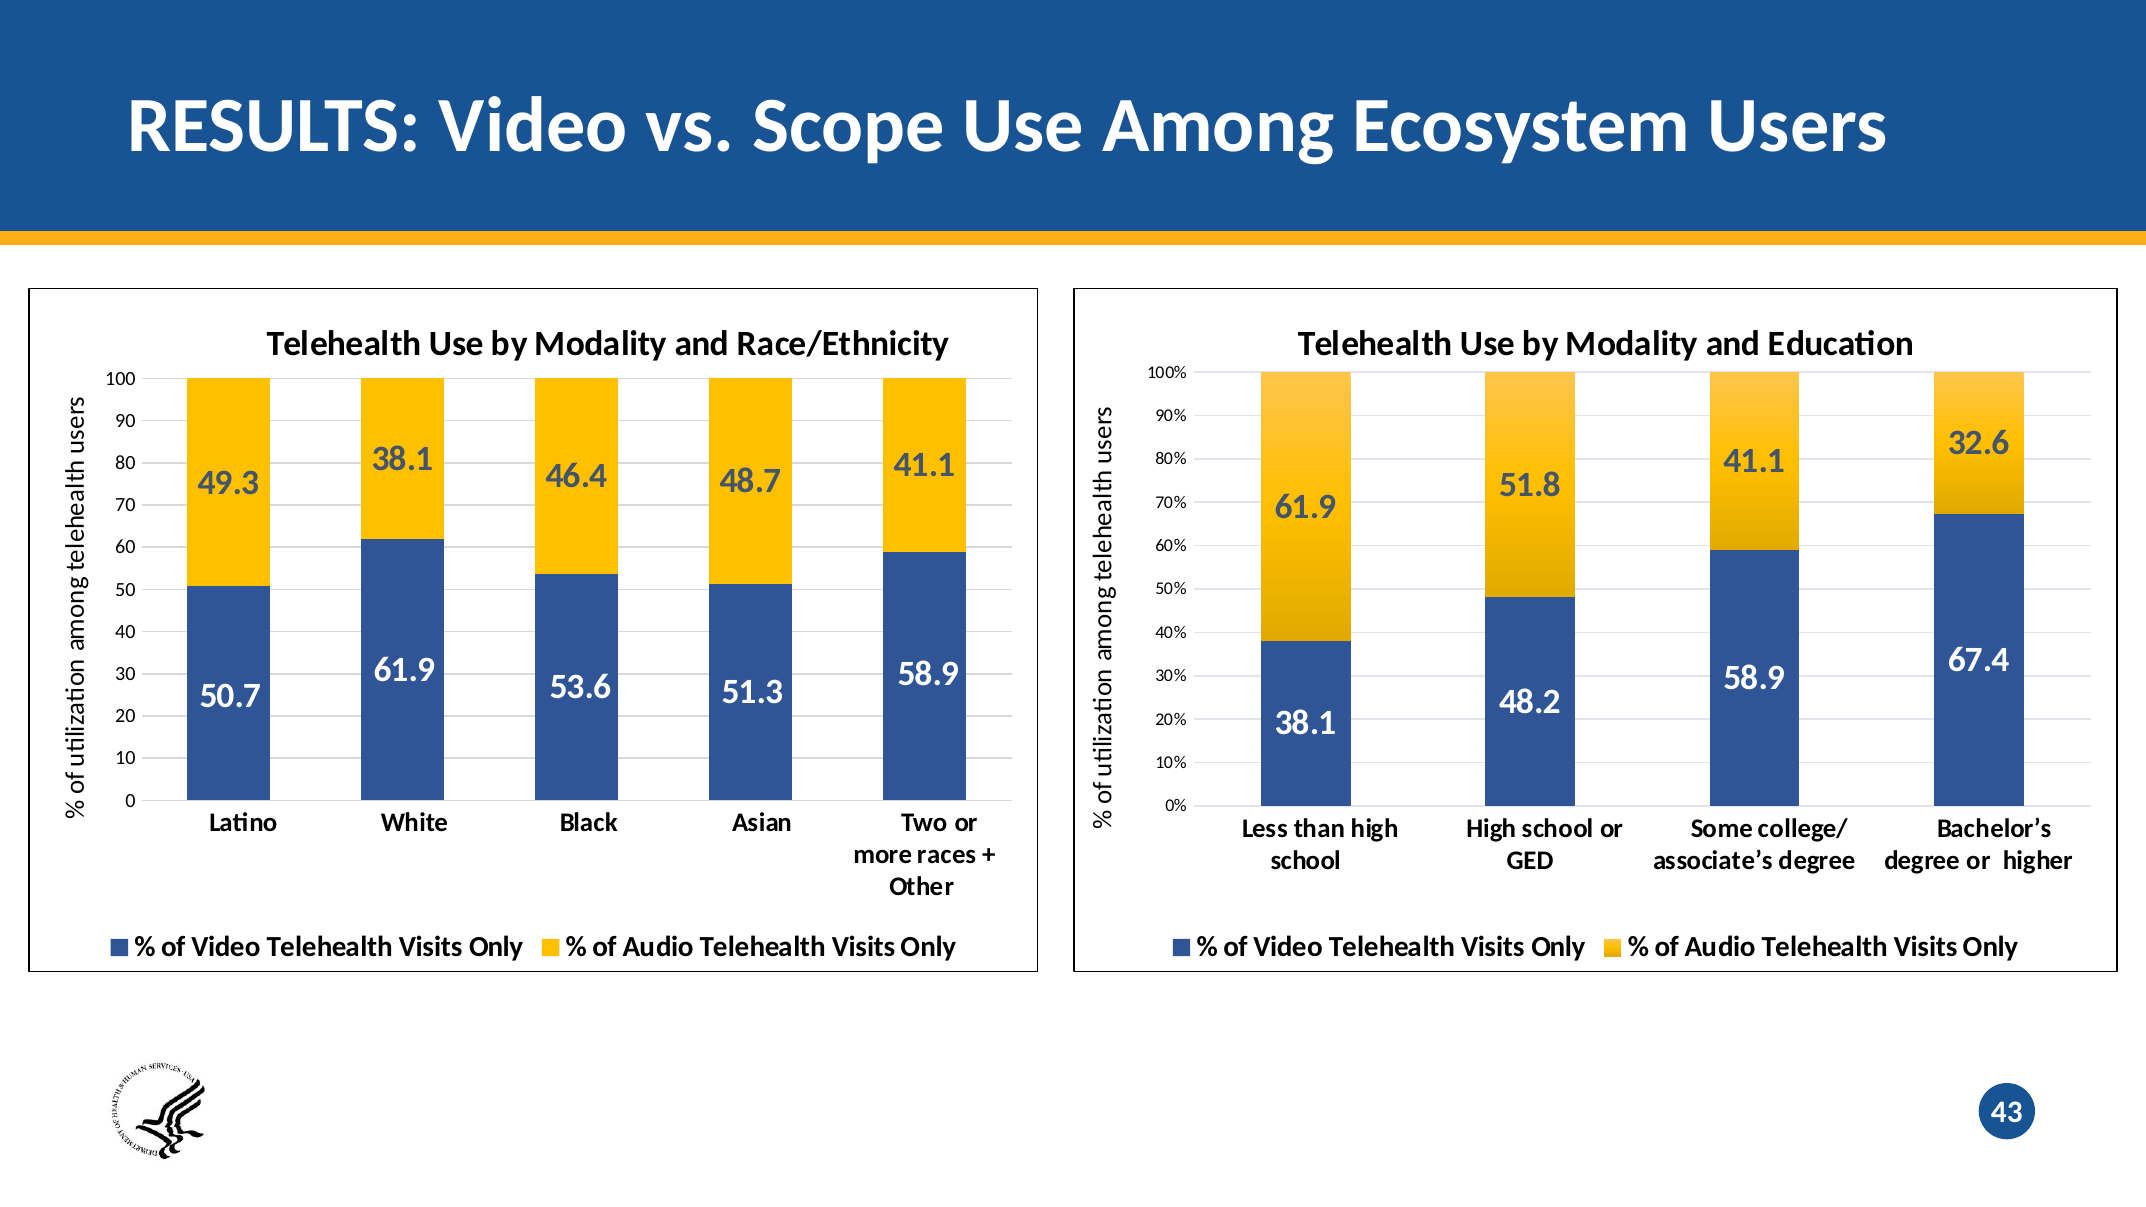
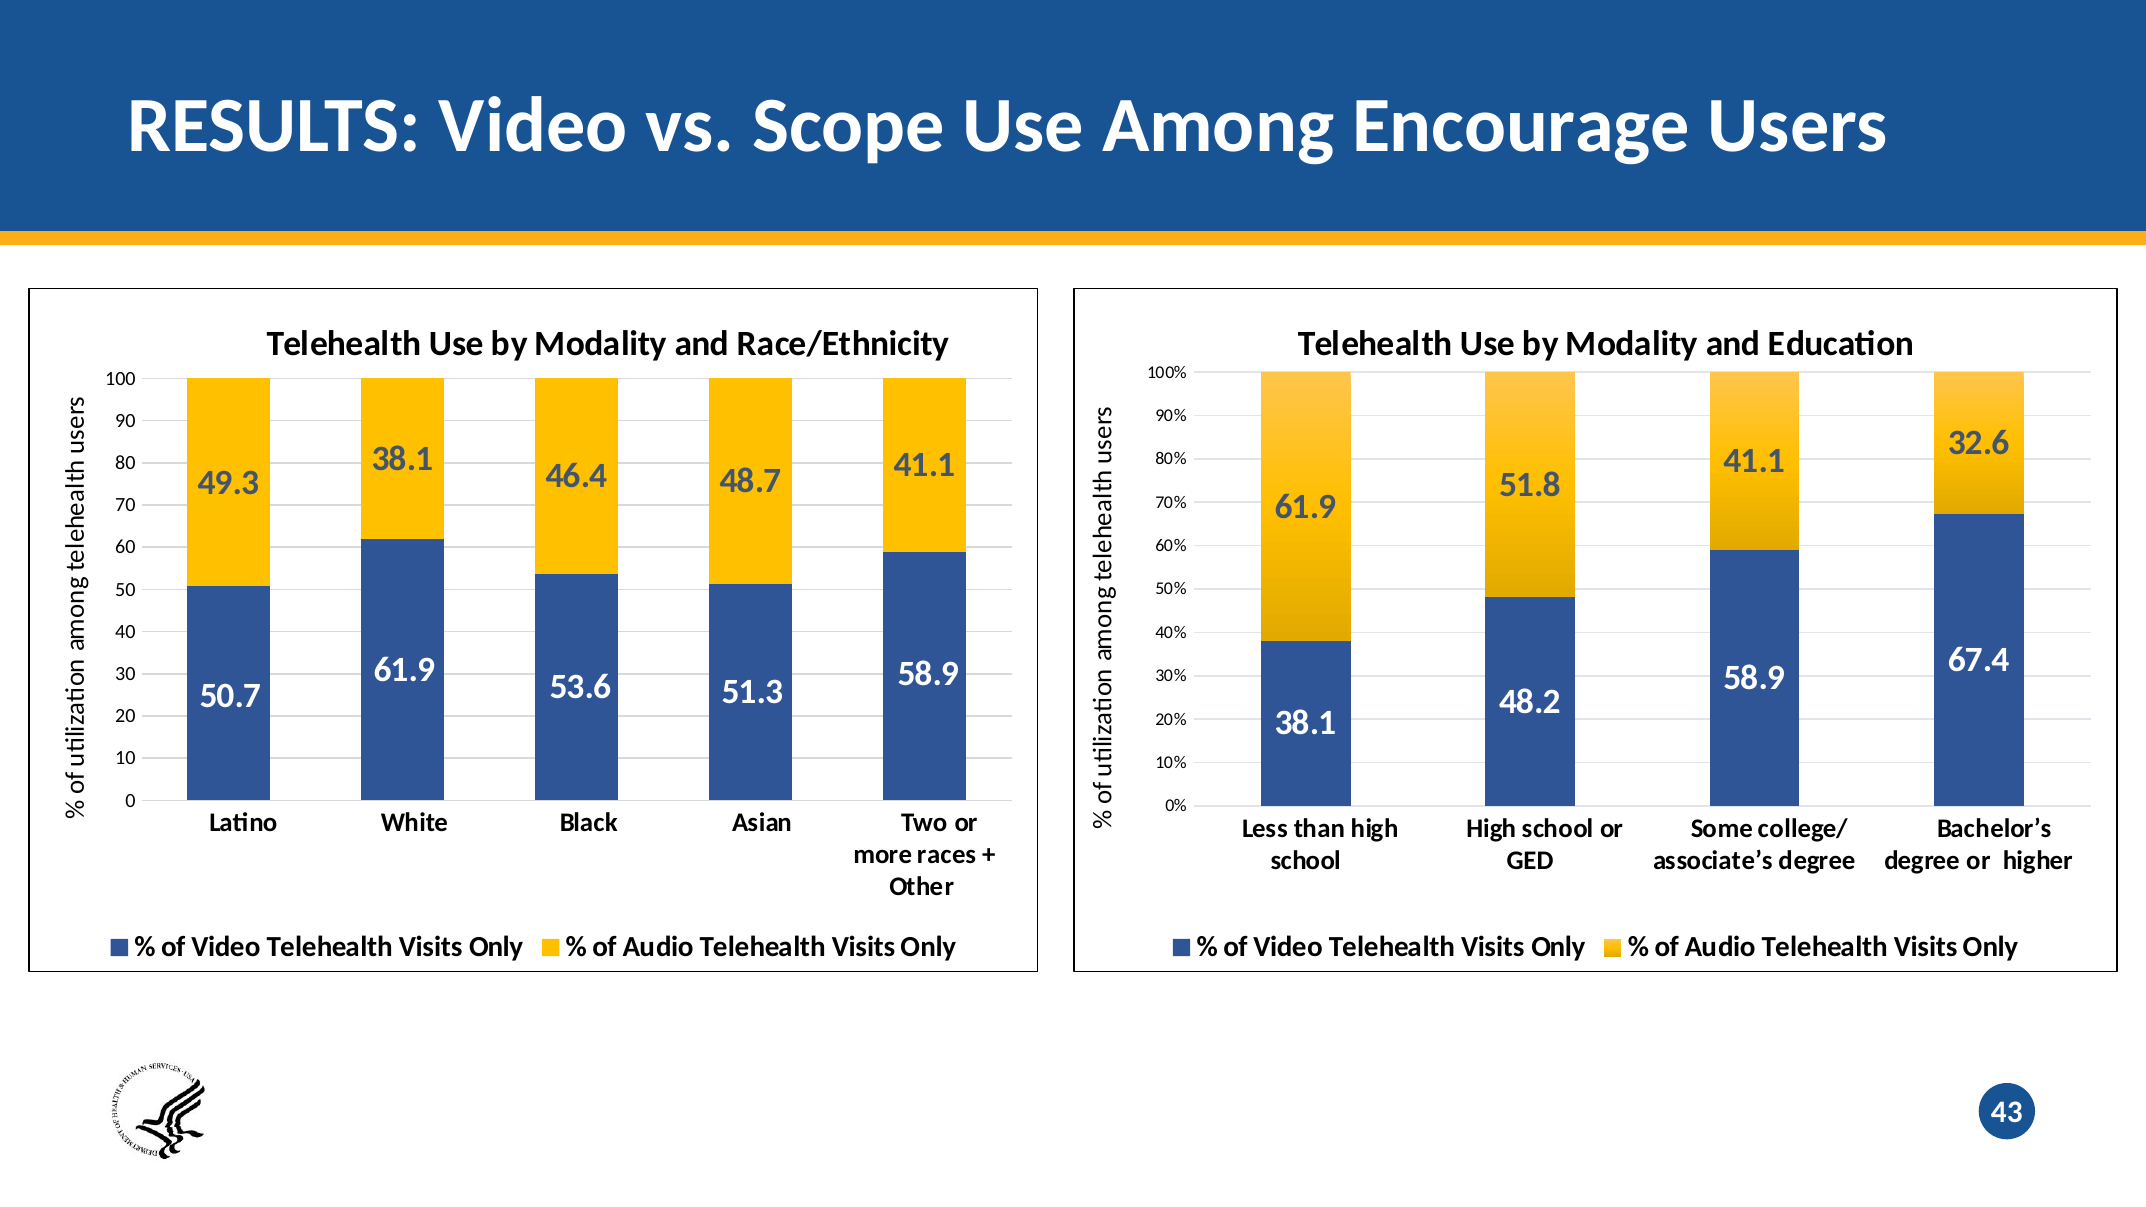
Ecosystem: Ecosystem -> Encourage (1521, 126)
